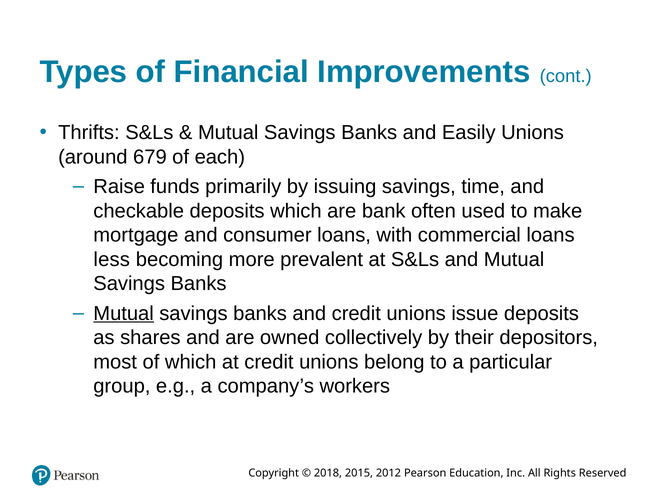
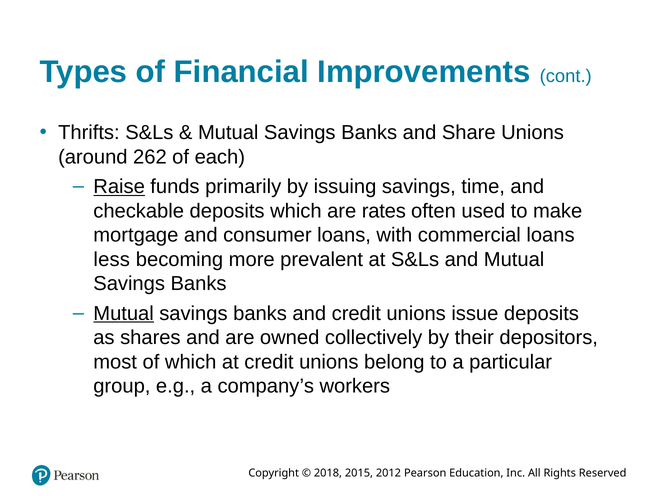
Easily: Easily -> Share (469, 133)
679: 679 -> 262 (150, 157)
Raise underline: none -> present (119, 187)
bank: bank -> rates (384, 211)
